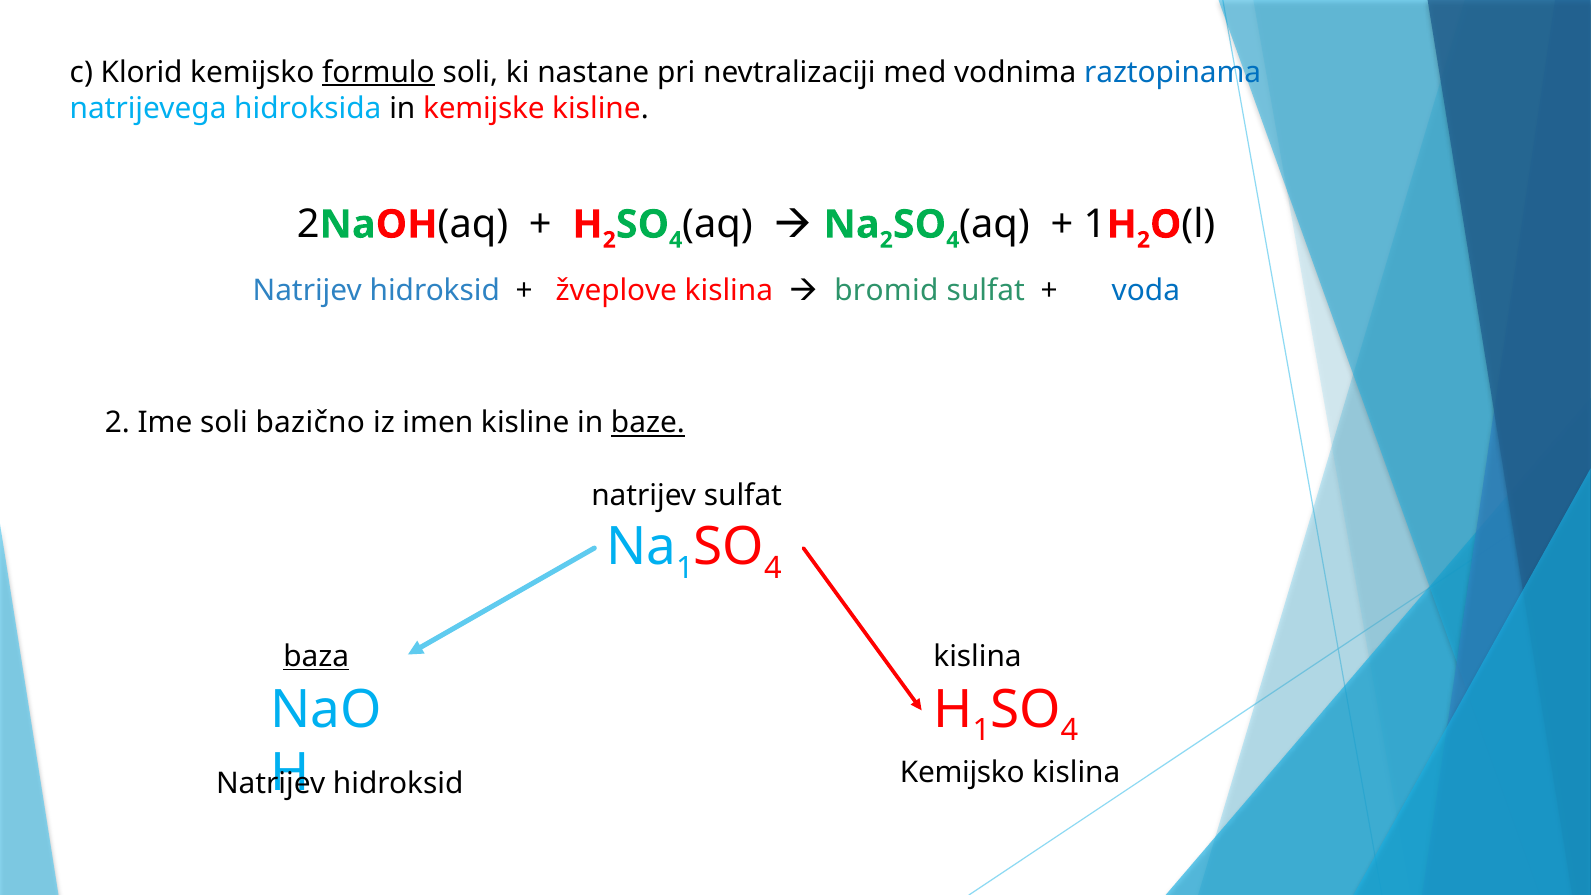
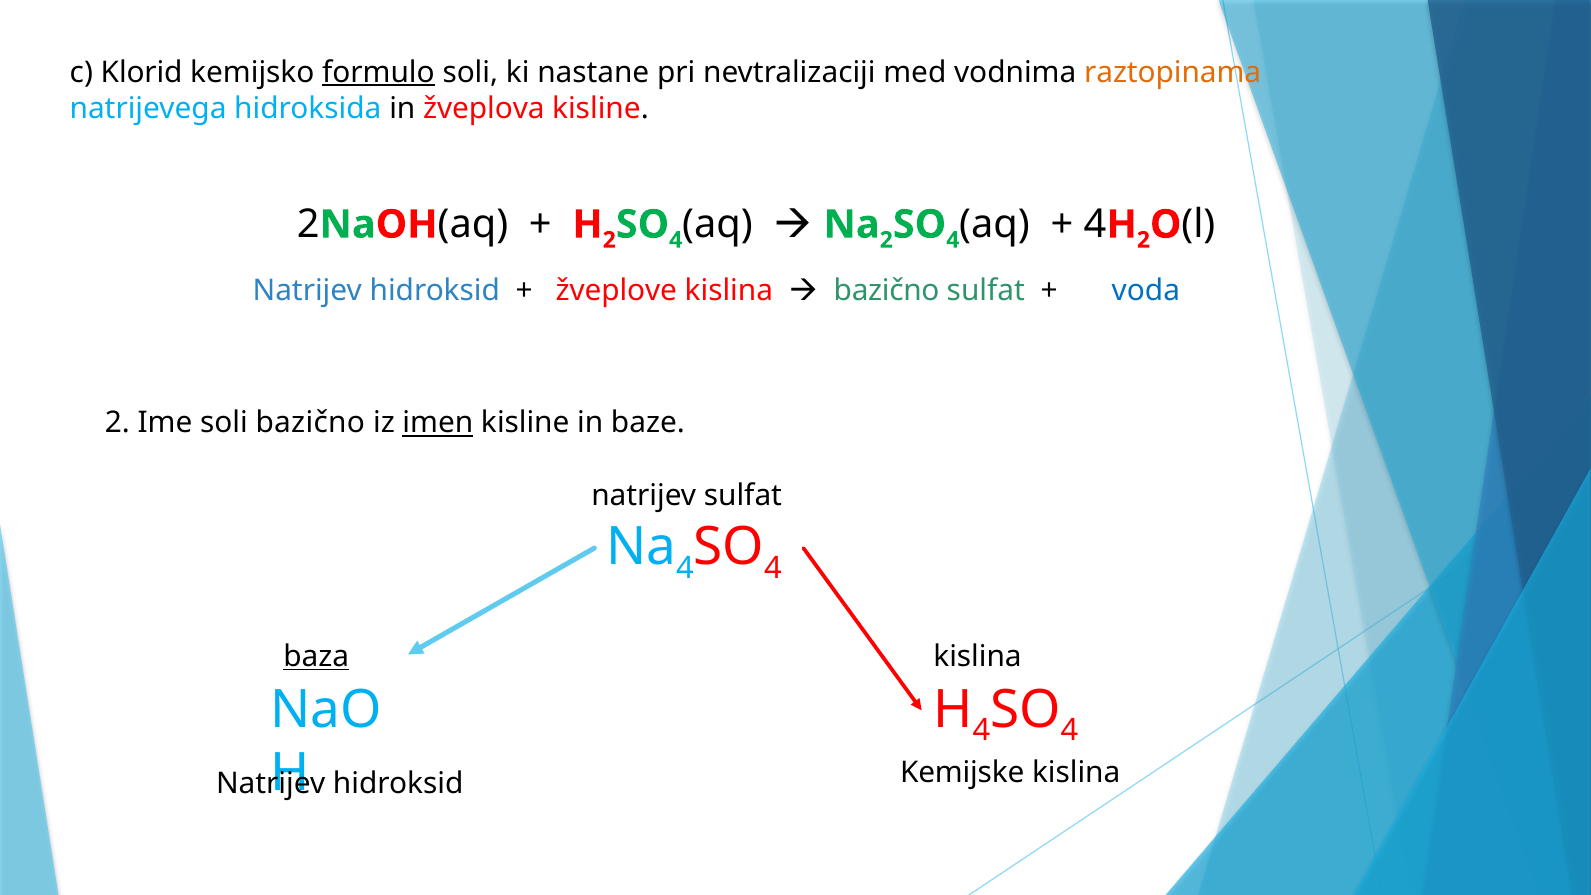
raztopinama colour: blue -> orange (1173, 72)
kemijske: kemijske -> žveplova (484, 108)
1: 1 -> 4 (1095, 225)
bromid: bromid -> bazično (887, 291)
imen underline: none -> present (438, 423)
baze underline: present -> none (648, 423)
1: 1 -> 4 (685, 568)
1: 1 -> 4 (981, 730)
Kemijsko: Kemijsko -> Kemijske (962, 772)
